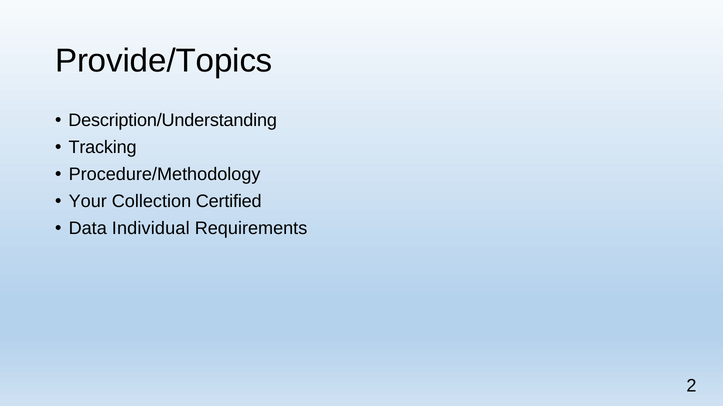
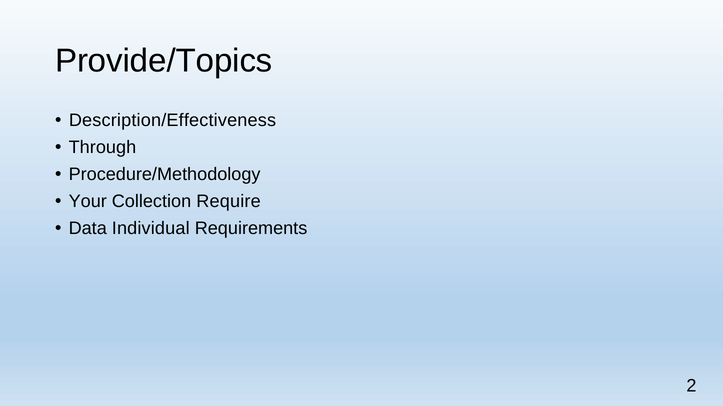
Description/Understanding: Description/Understanding -> Description/Effectiveness (172, 121)
Tracking: Tracking -> Through (102, 148)
Certified: Certified -> Require (229, 202)
